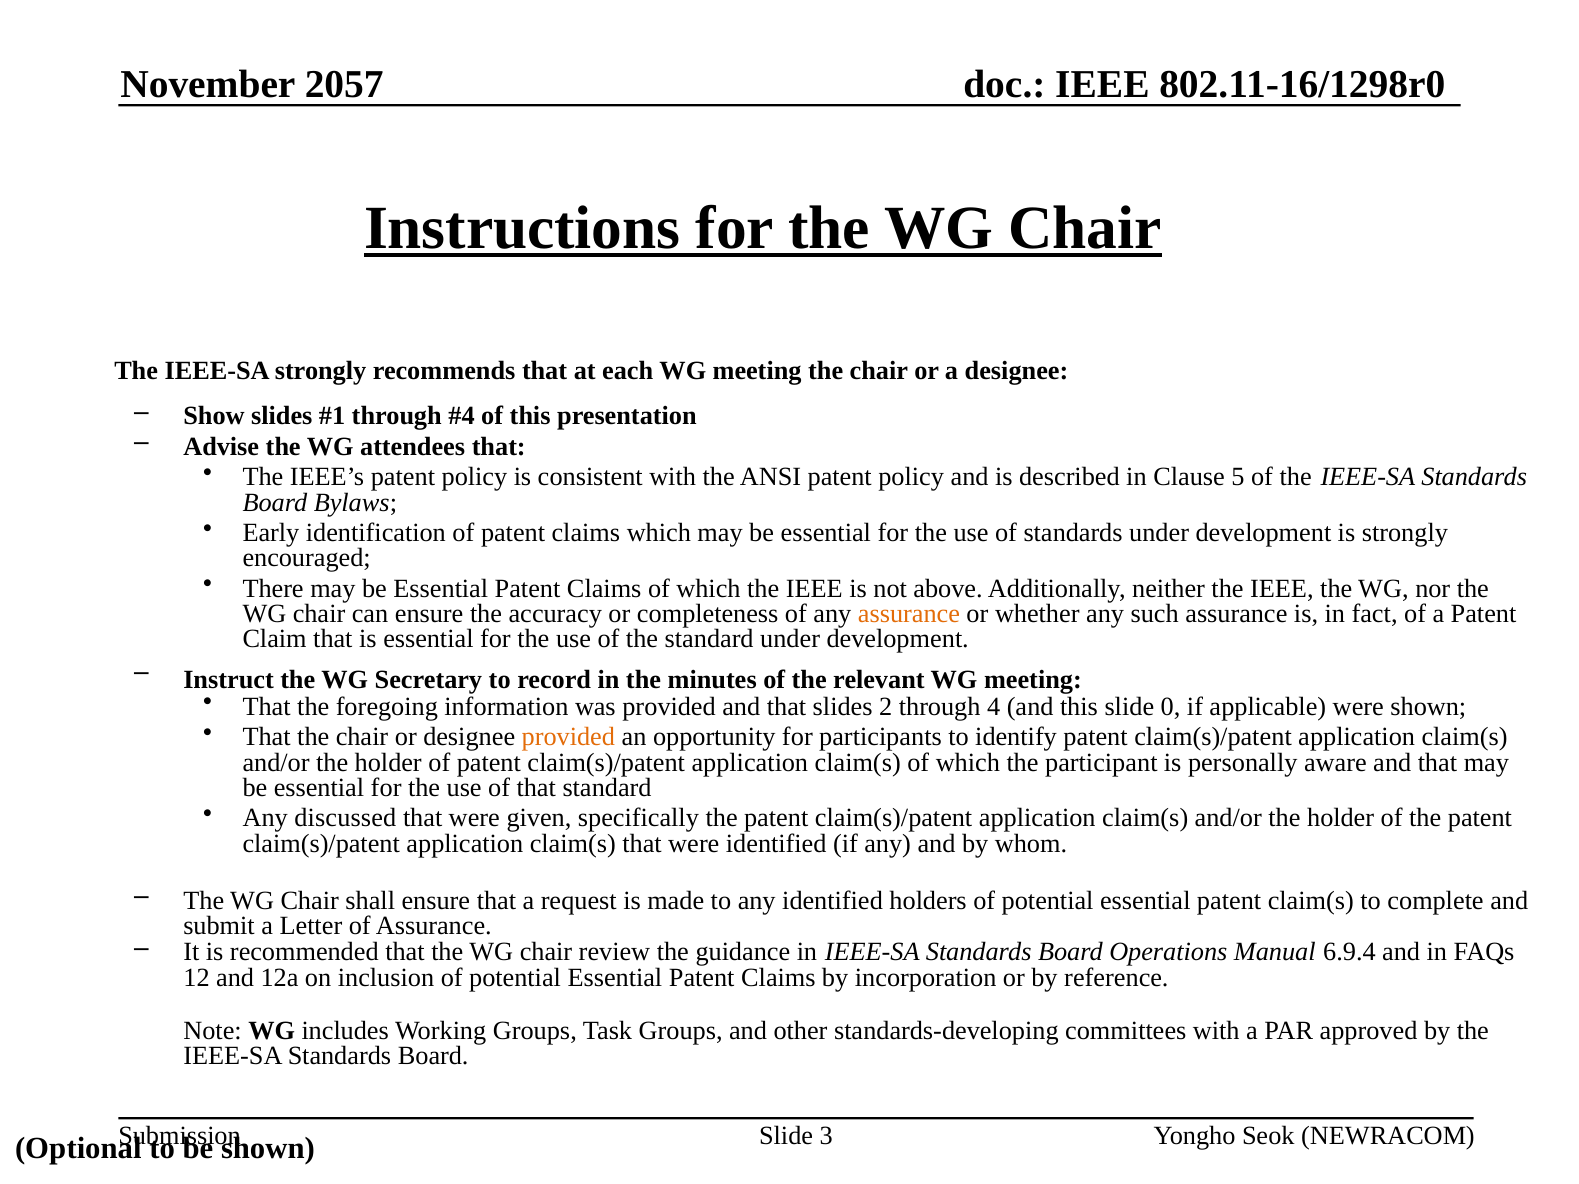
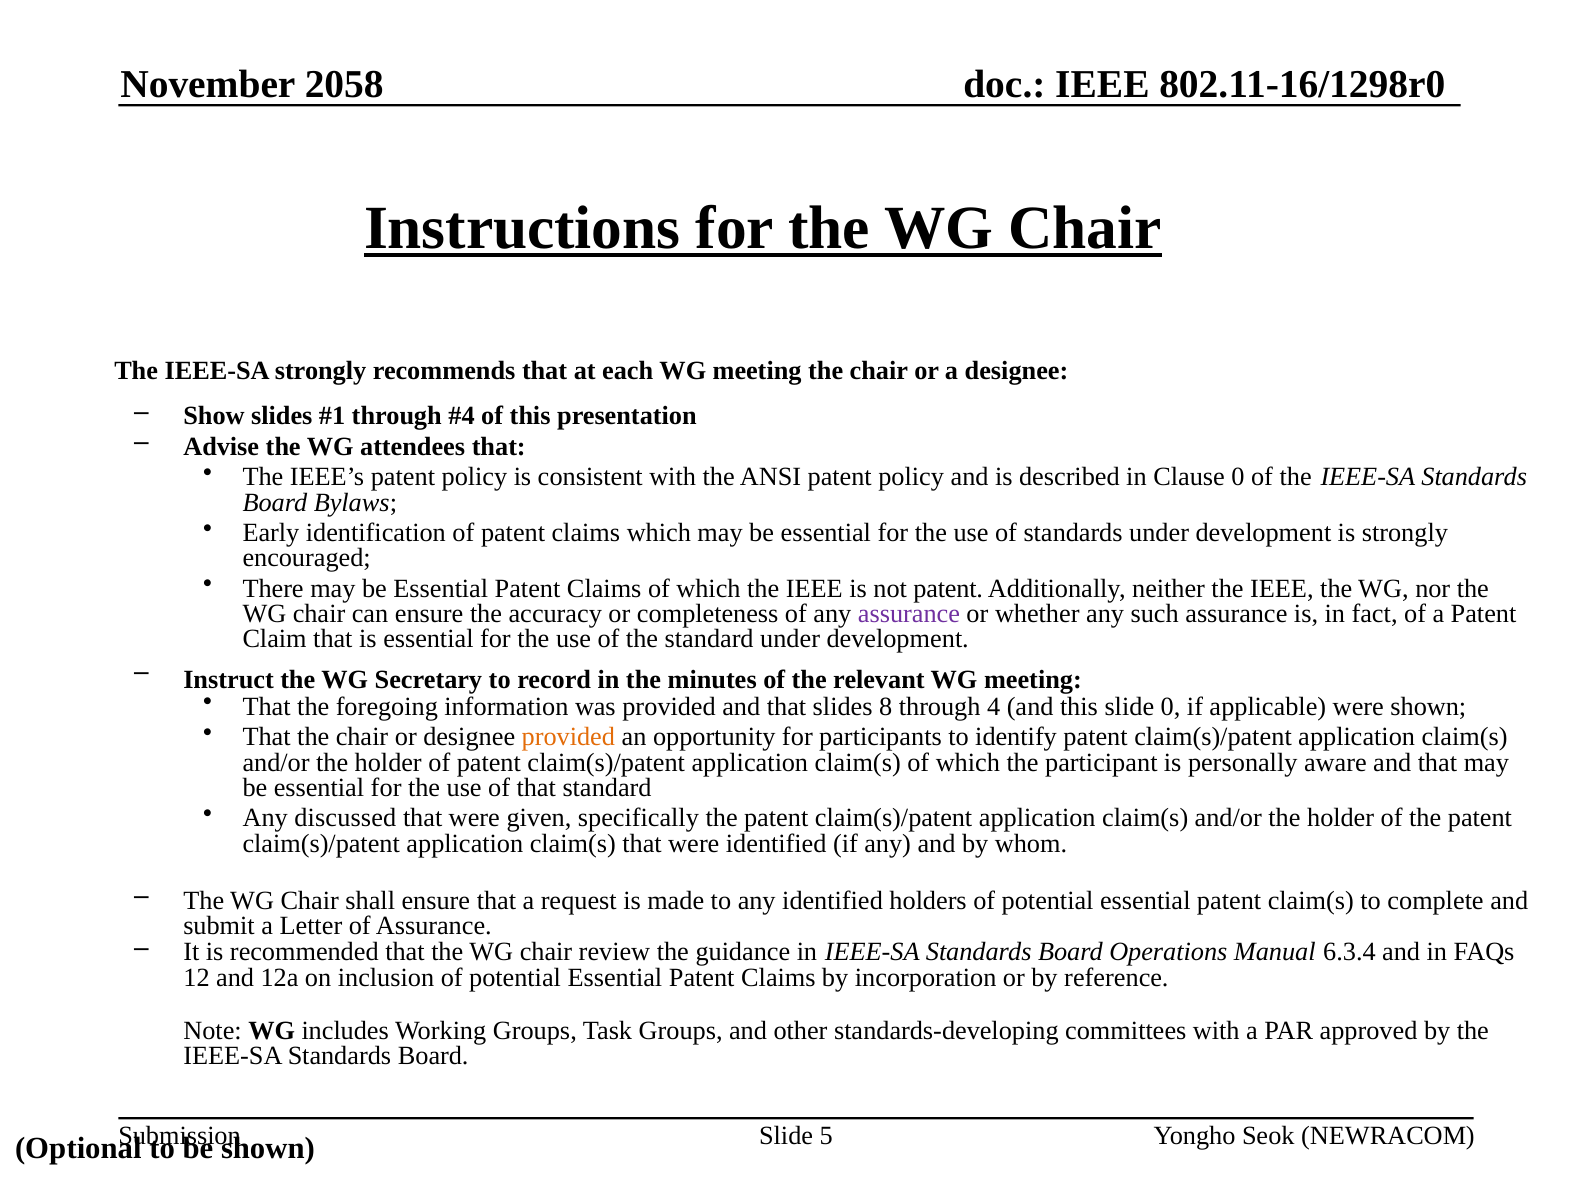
2057: 2057 -> 2058 (344, 84)
Clause 5: 5 -> 0 (1238, 477)
not above: above -> patent (948, 589)
assurance colour: orange -> purple (909, 614)
2: 2 -> 8 (886, 707)
6.9.4: 6.9.4 -> 6.3.4 (1349, 952)
3: 3 -> 5 (826, 1136)
